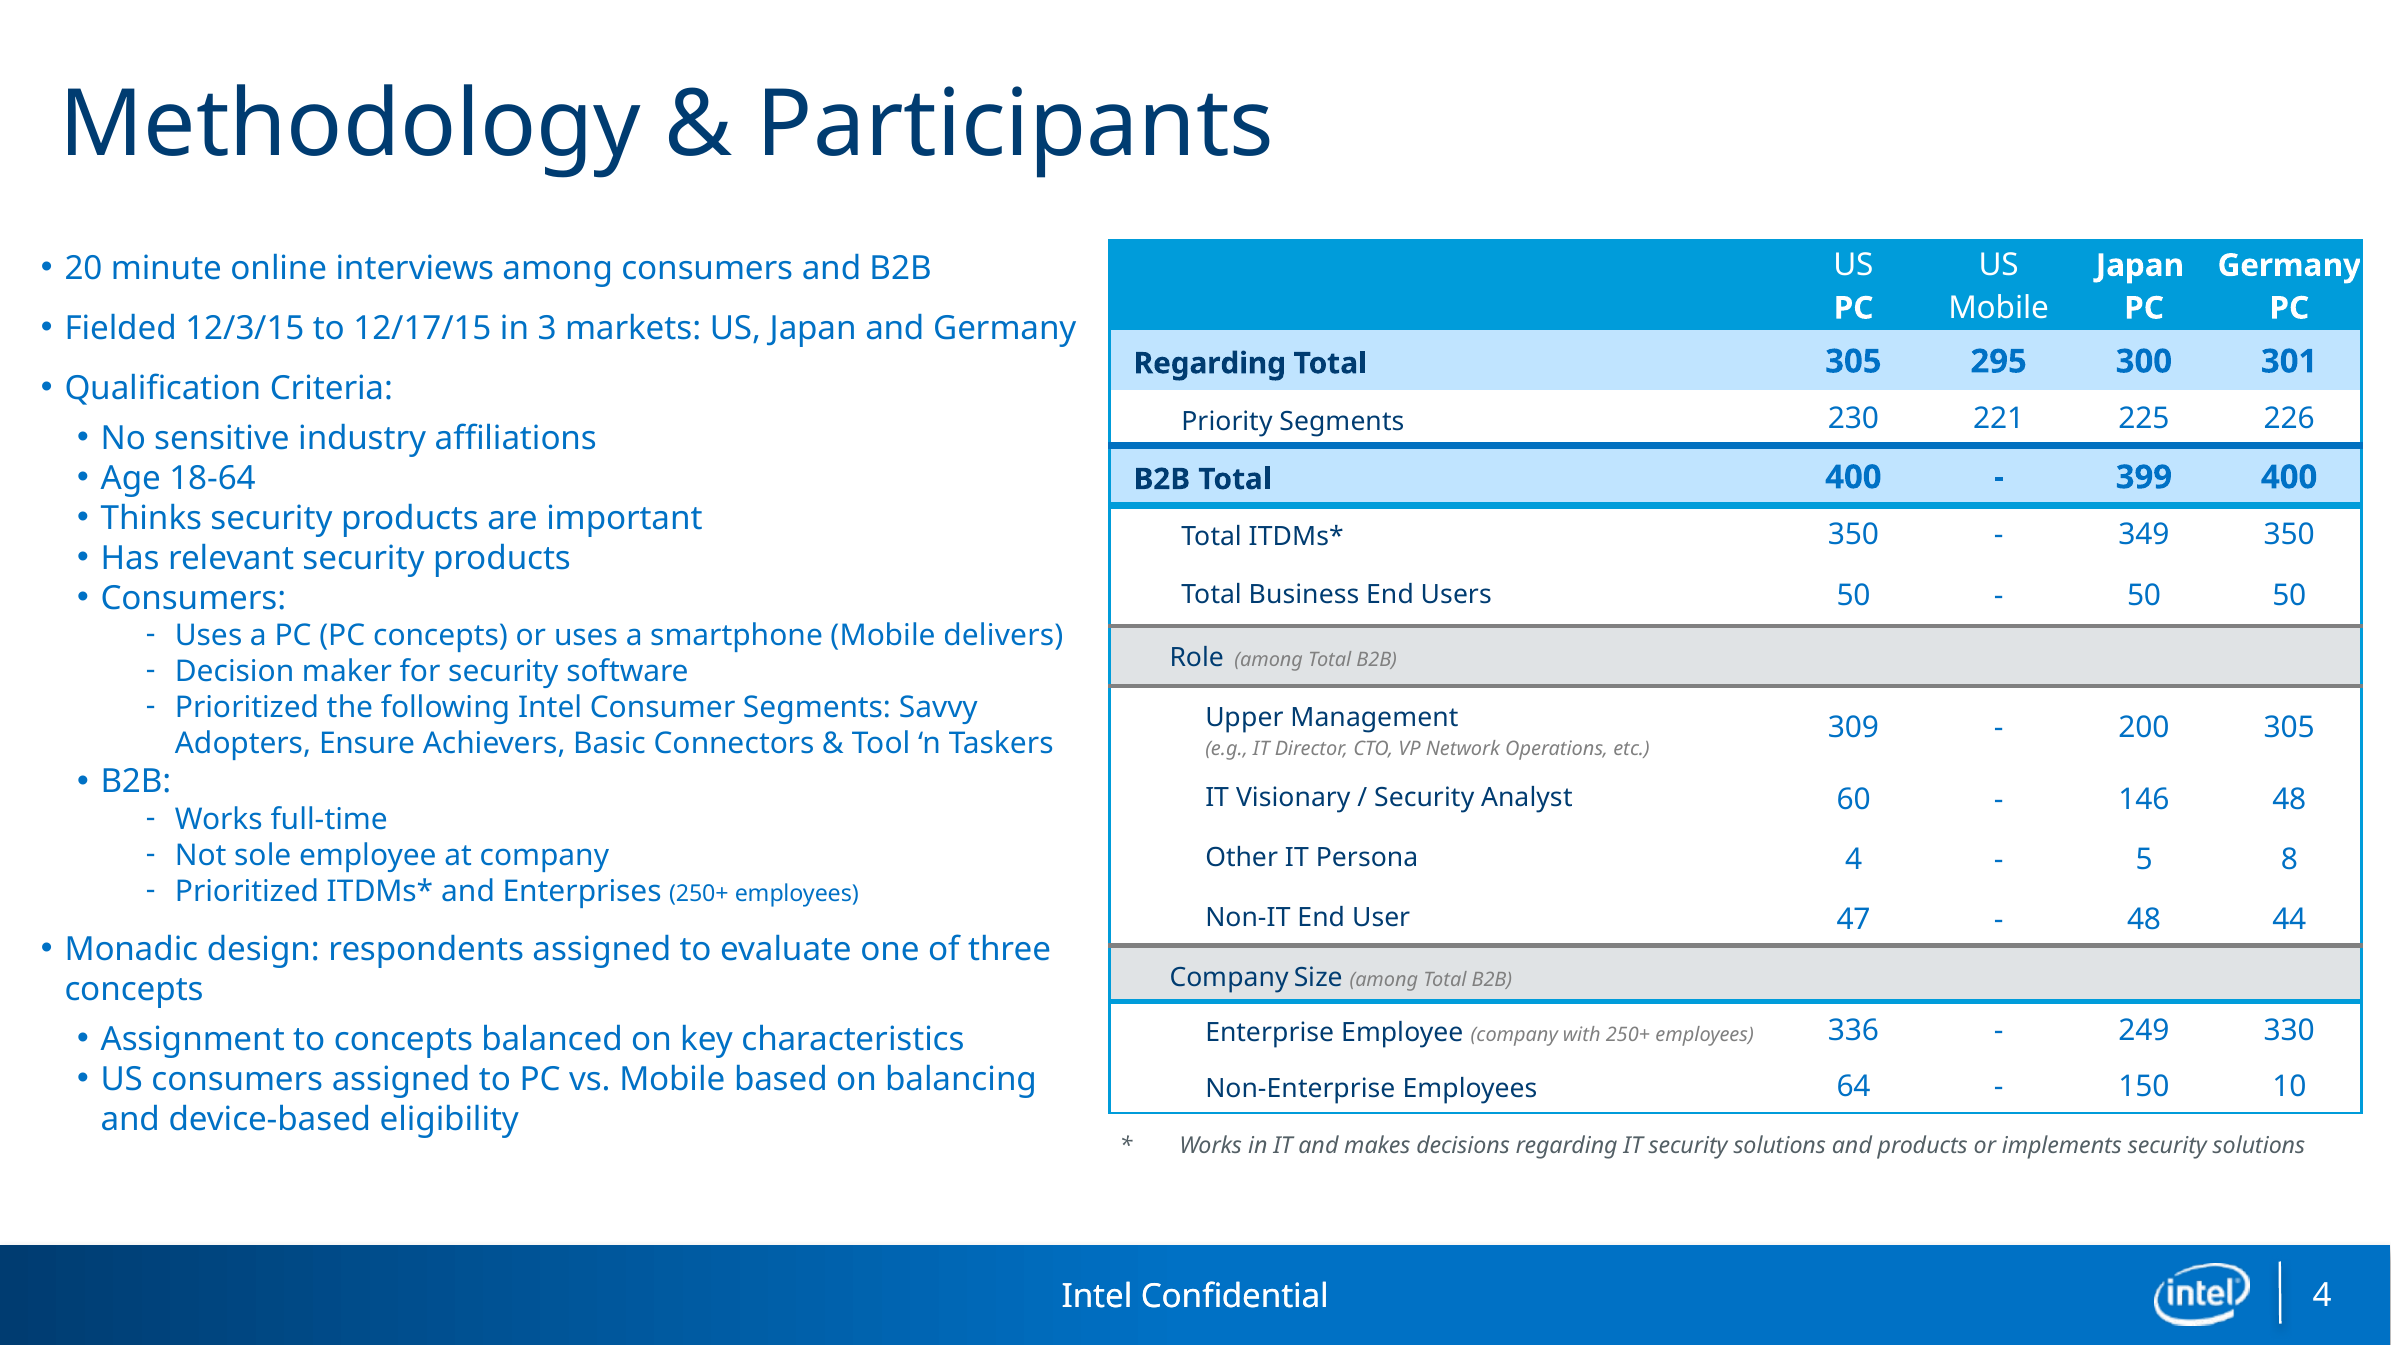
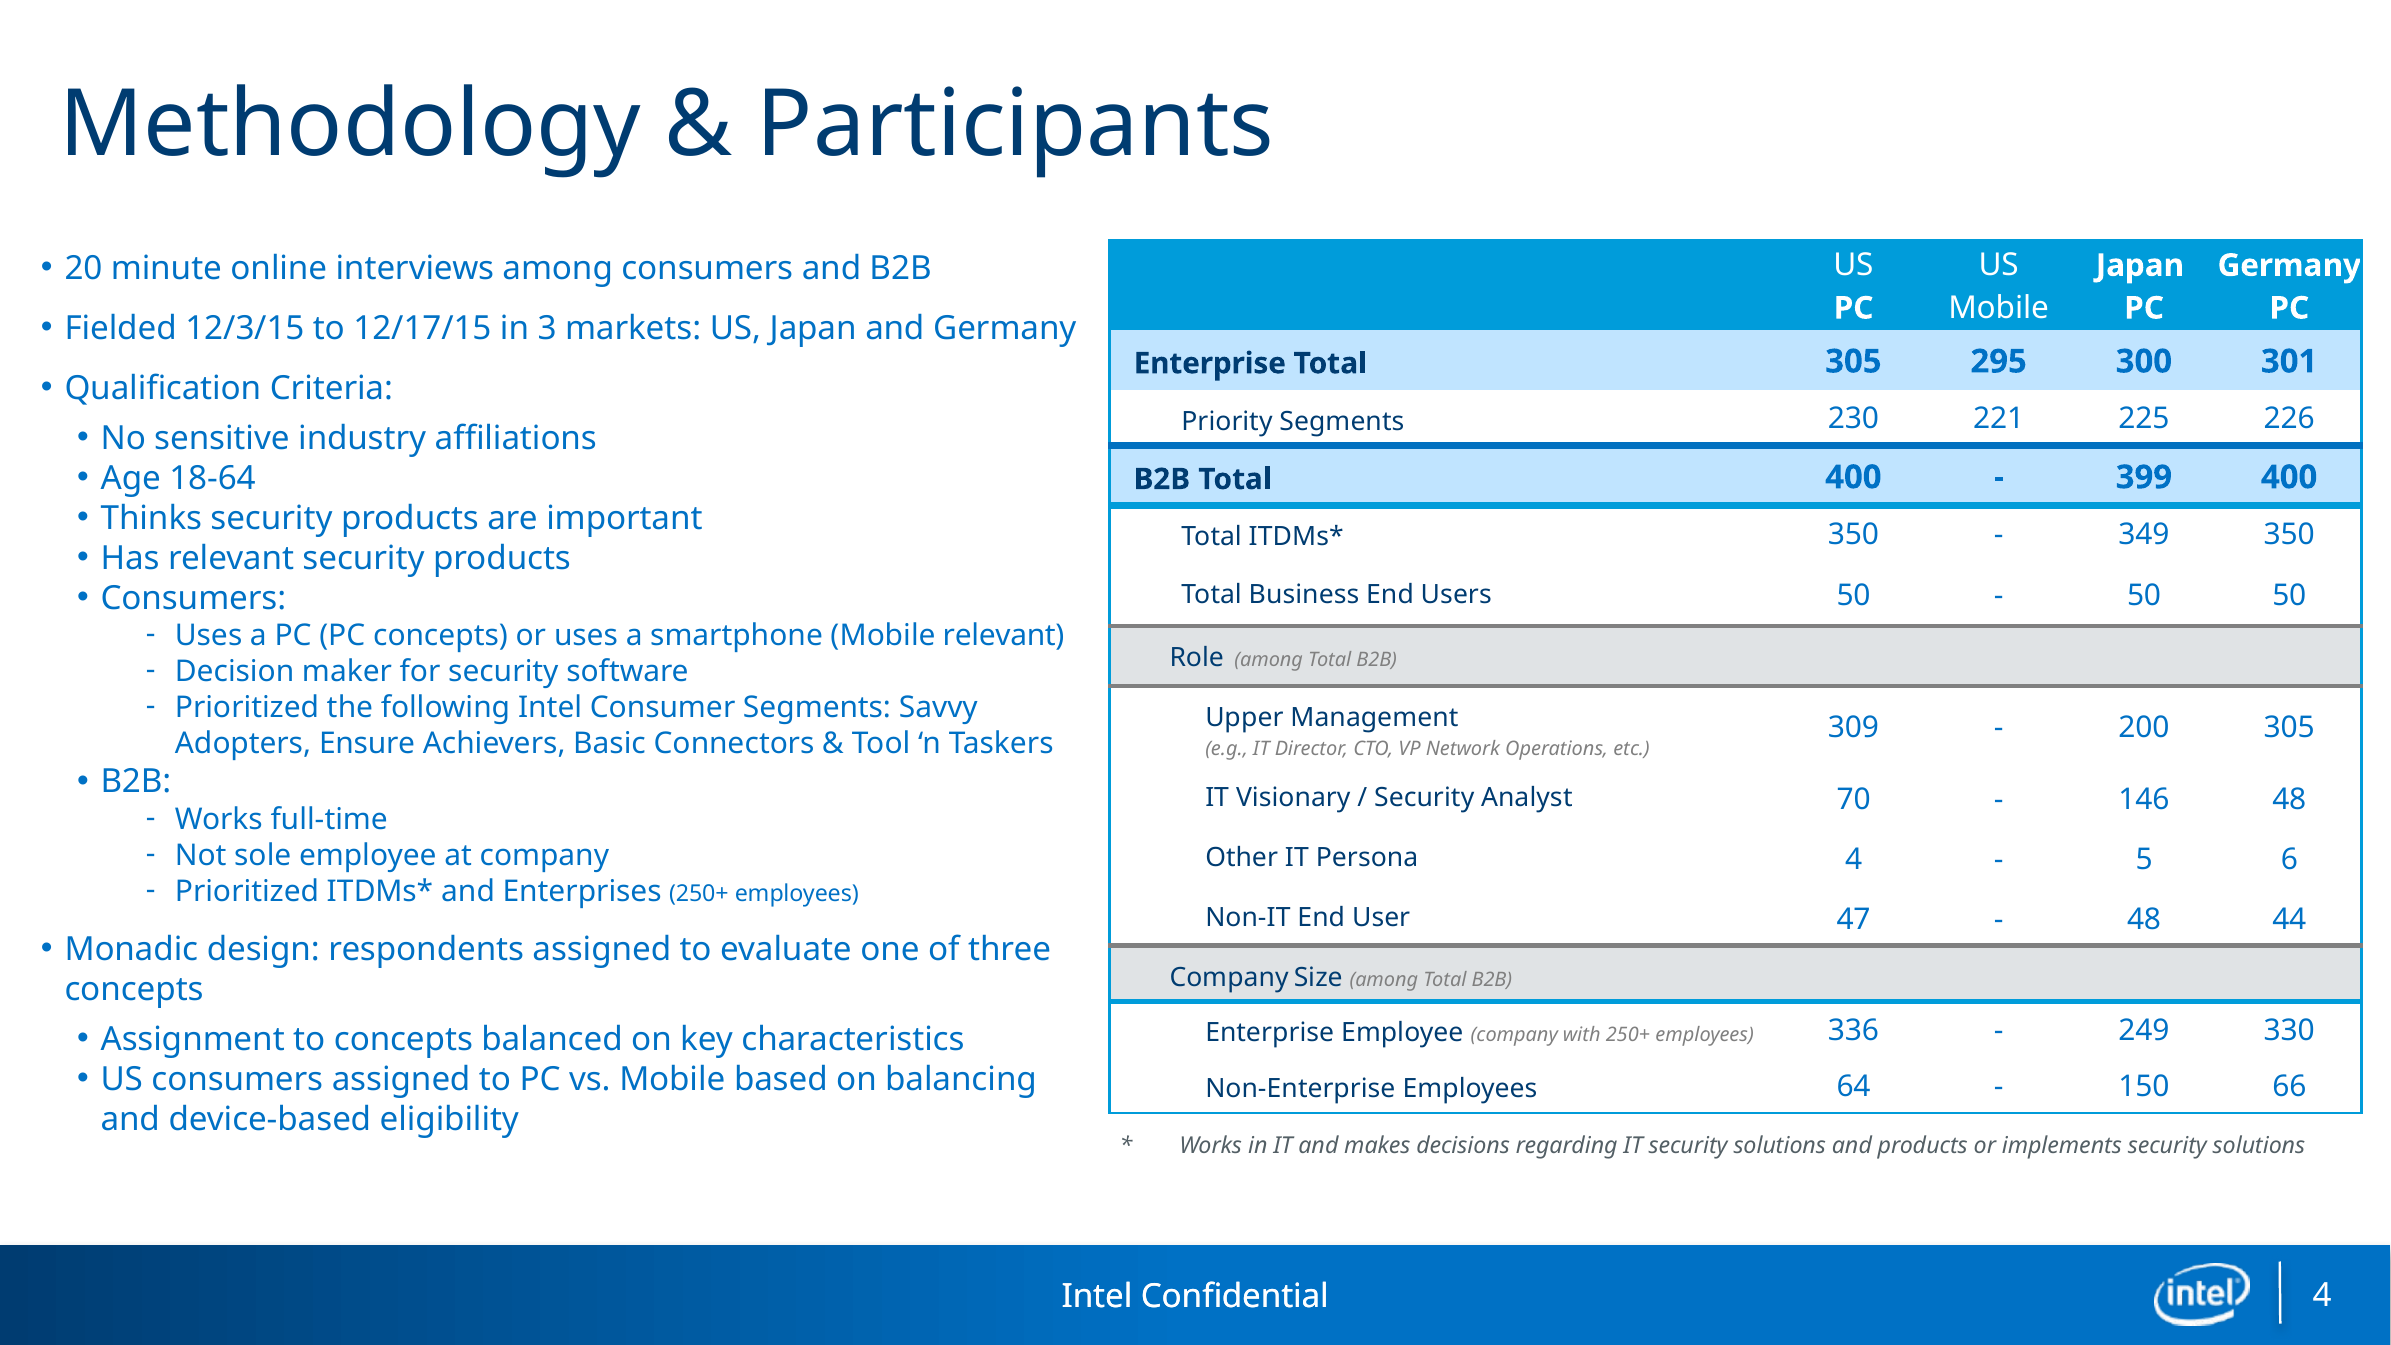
Regarding: Regarding -> Enterprise (1210, 363)
Mobile delivers: delivers -> relevant (1004, 636)
60: 60 -> 70 (1854, 800)
8: 8 -> 6 (2289, 860)
10: 10 -> 66 (2289, 1087)
